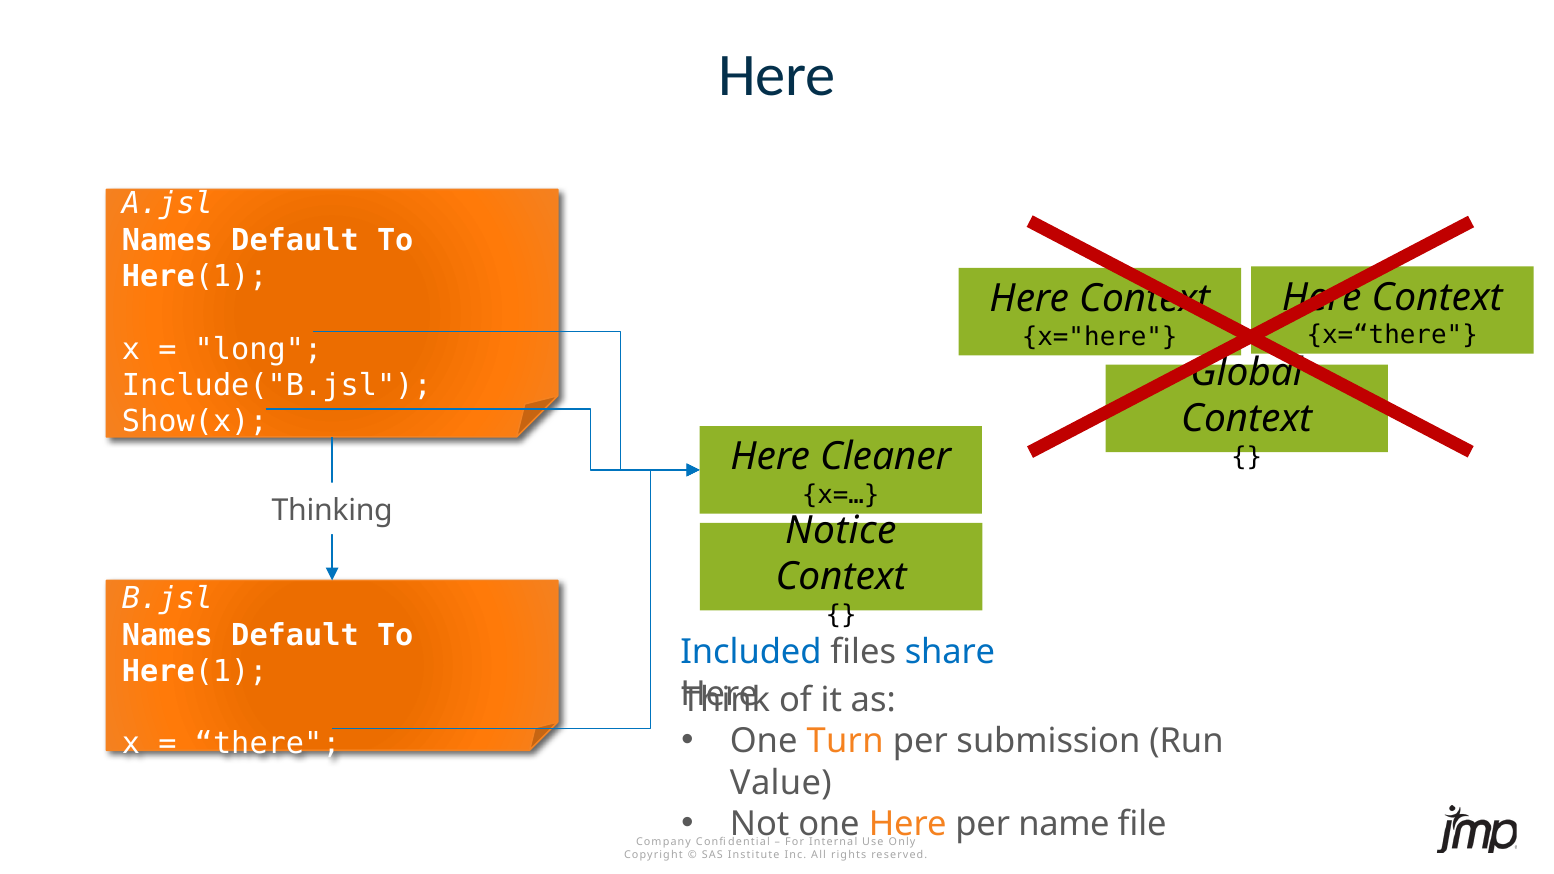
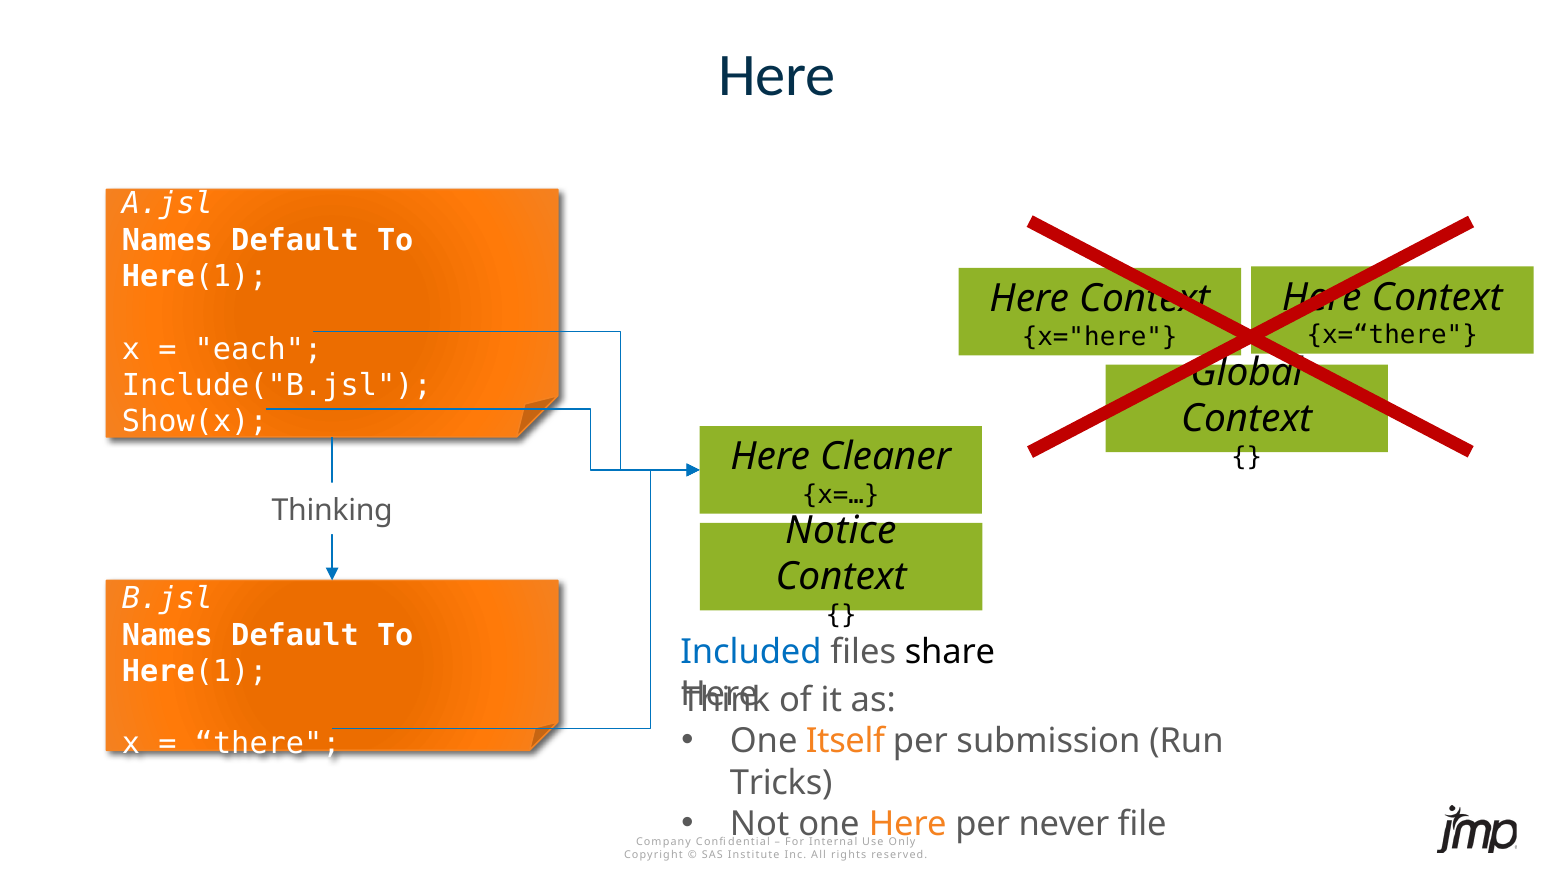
long: long -> each (259, 349)
share colour: blue -> black (950, 653)
Turn: Turn -> Itself (845, 741)
Value: Value -> Tricks (781, 783)
name: name -> never (1064, 824)
